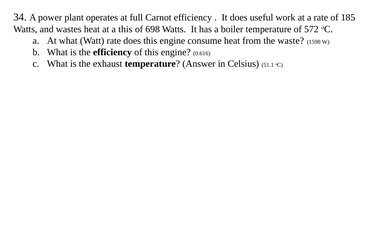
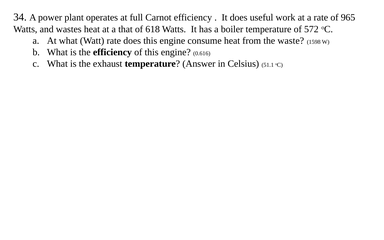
185: 185 -> 965 (348, 17)
a this: this -> that (125, 29)
698: 698 -> 618 (153, 29)
